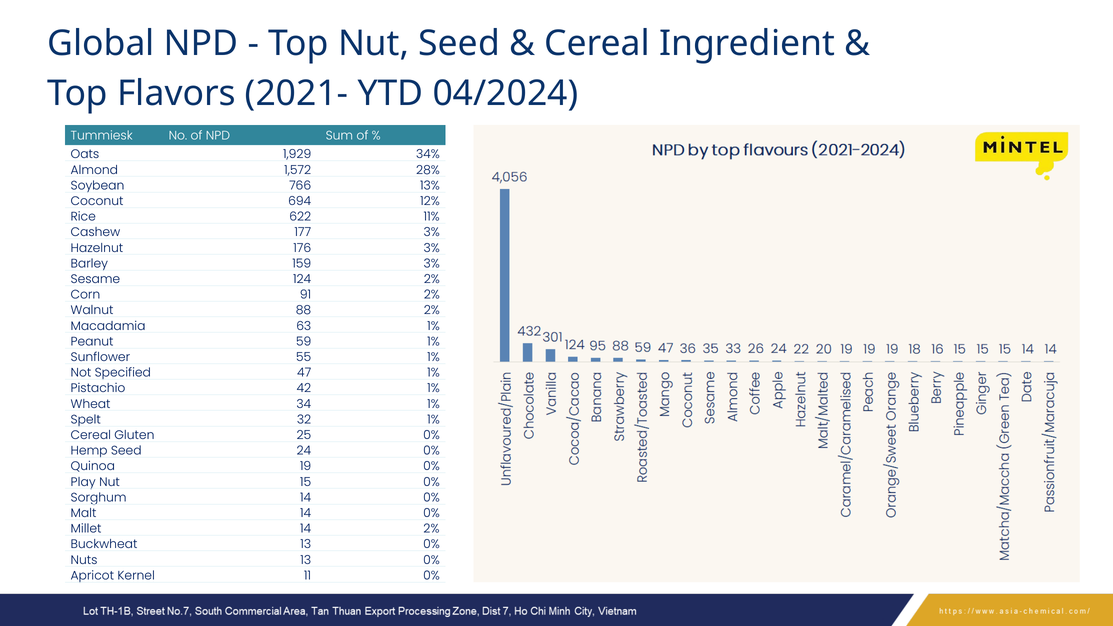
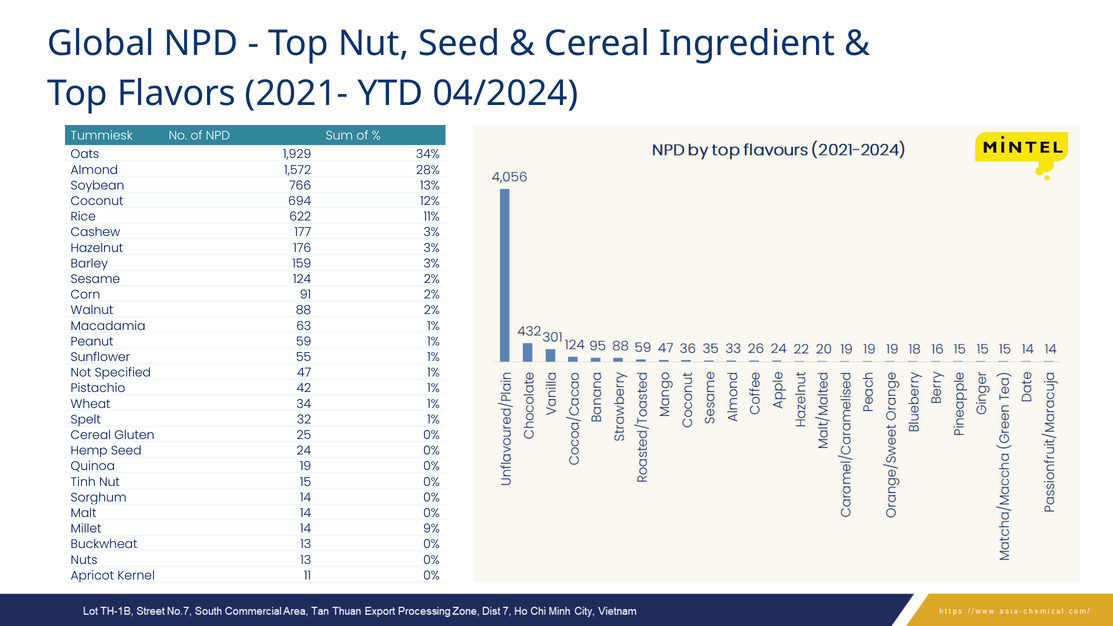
Play: Play -> Tinh (83, 482)
14 2%: 2% -> 9% (432, 529)
